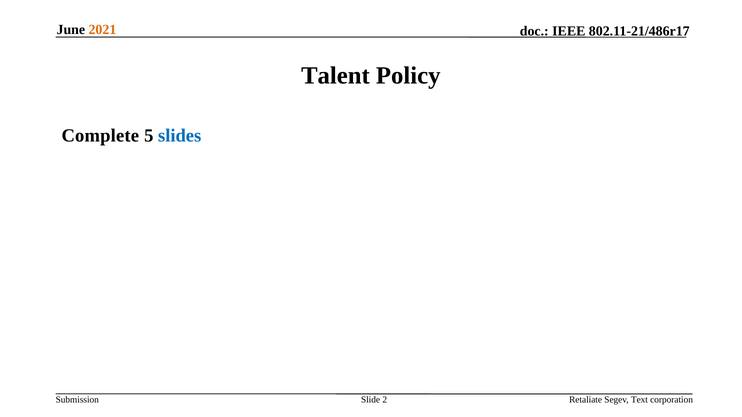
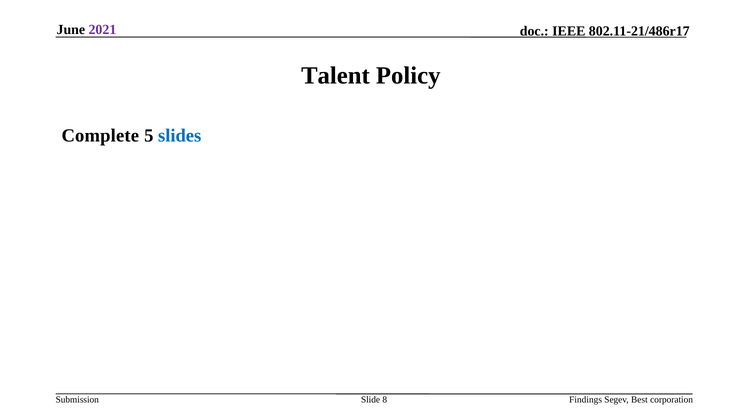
2021 colour: orange -> purple (102, 29)
2: 2 -> 8 (385, 400)
Retaliate: Retaliate -> Findings (586, 400)
Text: Text -> Best (639, 400)
